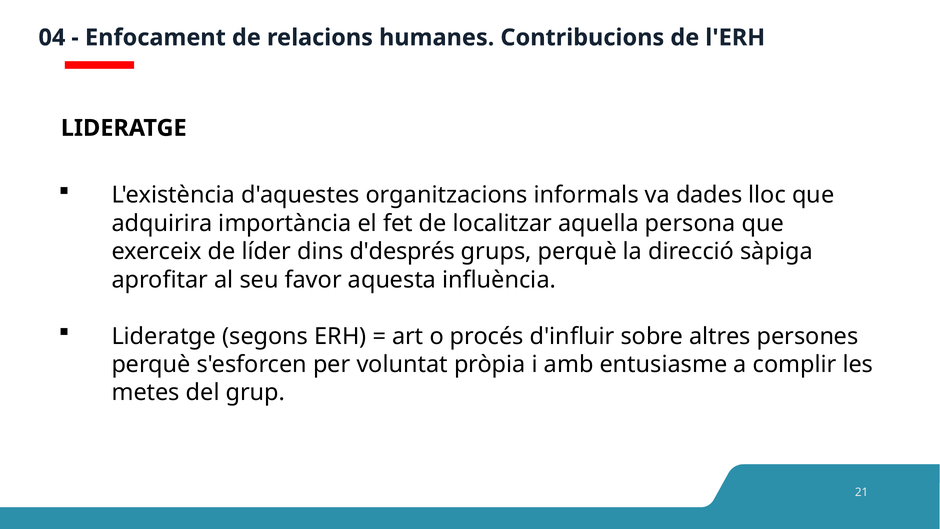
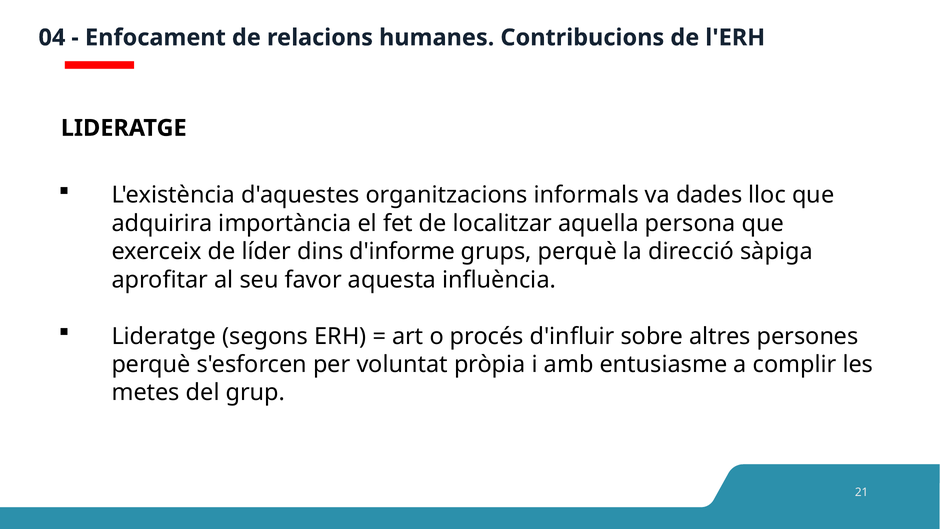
d'després: d'després -> d'informe (402, 252)
